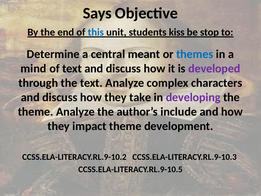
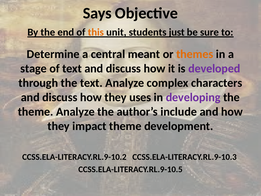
this colour: blue -> orange (96, 32)
kiss: kiss -> just (177, 32)
stop: stop -> sure (209, 32)
themes colour: blue -> orange (195, 54)
mind: mind -> stage (34, 68)
take: take -> uses (140, 97)
